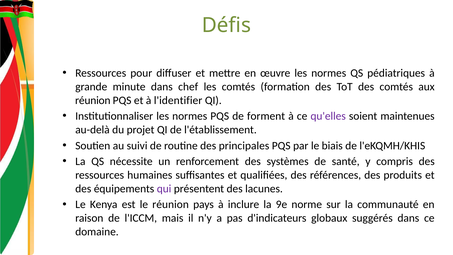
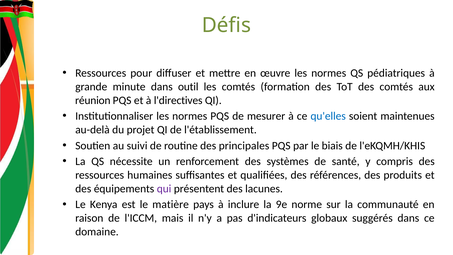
chef: chef -> outil (188, 87)
l'identifier: l'identifier -> l'directives (178, 100)
forment: forment -> mesurer (266, 116)
qu'elles colour: purple -> blue (328, 116)
le réunion: réunion -> matière (171, 204)
